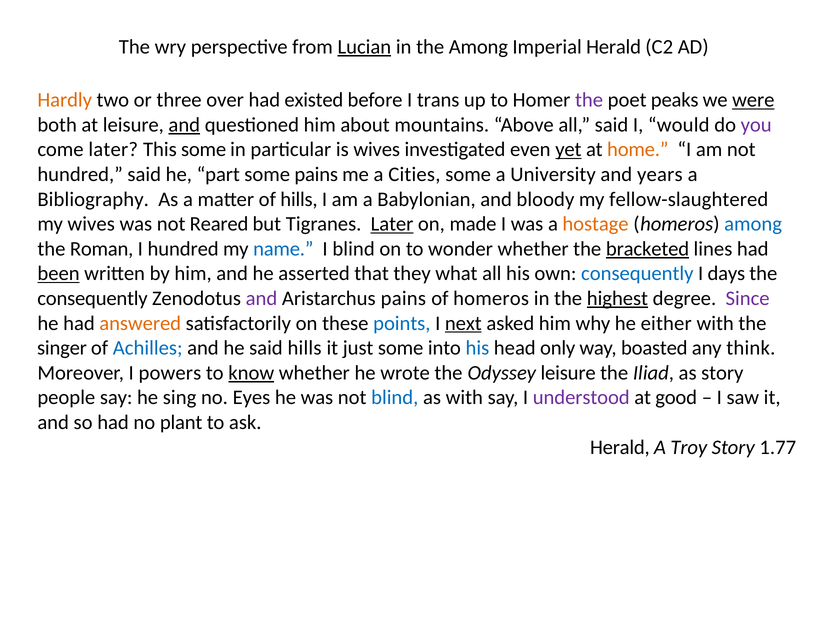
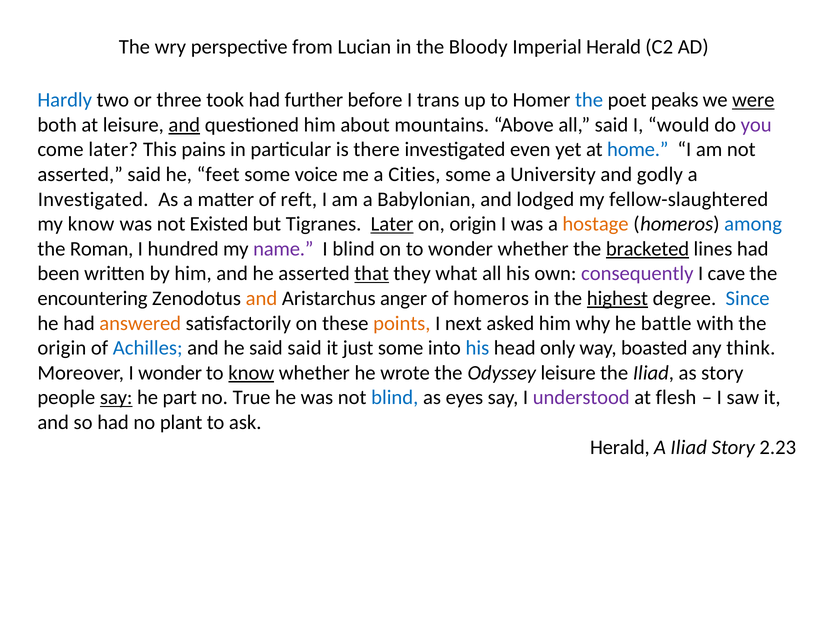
Lucian underline: present -> none (364, 47)
the Among: Among -> Bloody (478, 47)
Hardly colour: orange -> blue (65, 100)
over: over -> took (225, 100)
existed: existed -> further (314, 100)
the colour: purple -> blue (589, 100)
This some: some -> pains (204, 150)
is wives: wives -> there (377, 150)
yet underline: present -> none (568, 150)
home colour: orange -> blue (638, 150)
hundred: hundred -> asserted (80, 174)
part: part -> feet (218, 174)
some pains: pains -> voice (316, 174)
years: years -> godly (660, 174)
Bibliography: Bibliography -> Investigated (93, 199)
of hills: hills -> reft (299, 199)
bloody: bloody -> lodged (545, 199)
my wives: wives -> know (91, 224)
Reared: Reared -> Existed (219, 224)
on made: made -> origin (473, 224)
name colour: blue -> purple (283, 249)
been underline: present -> none (59, 274)
that underline: none -> present (372, 274)
consequently colour: blue -> purple (637, 274)
days: days -> cave (726, 274)
consequently: consequently -> encountering (92, 299)
and colour: purple -> orange (262, 299)
Aristarchus pains: pains -> anger (404, 299)
Since colour: purple -> blue (748, 299)
points colour: blue -> orange (402, 323)
next underline: present -> none (463, 323)
either: either -> battle (666, 323)
singer: singer -> origin (62, 348)
said hills: hills -> said (305, 348)
I powers: powers -> wonder (170, 373)
say underline: none -> present (116, 398)
sing: sing -> part (180, 398)
Eyes: Eyes -> True (252, 398)
as with: with -> eyes (464, 398)
good: good -> flesh (676, 398)
A Troy: Troy -> Iliad (689, 447)
1.77: 1.77 -> 2.23 (778, 447)
